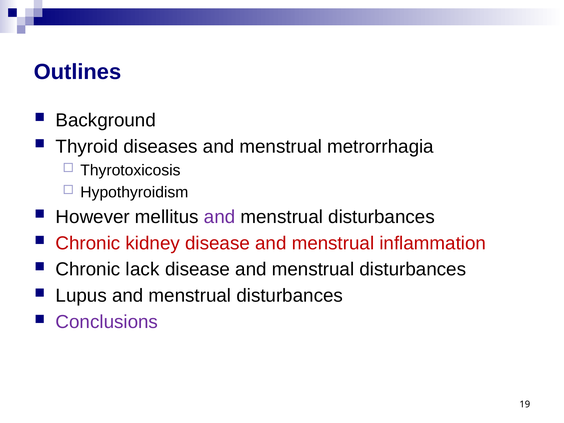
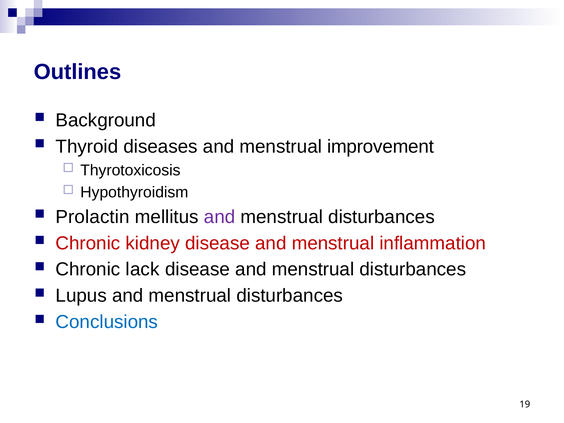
metrorrhagia: metrorrhagia -> improvement (381, 147)
However: However -> Prolactin (93, 217)
Conclusions colour: purple -> blue (107, 322)
